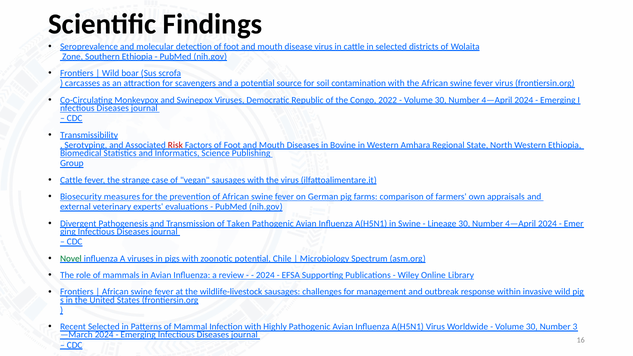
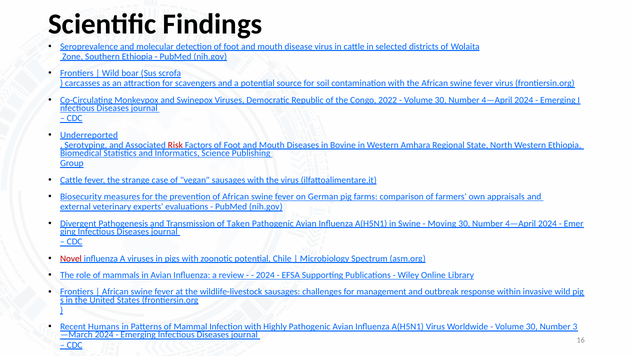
Transmissibility: Transmissibility -> Underreported (89, 135)
Lineage: Lineage -> Moving (442, 224)
Novel colour: green -> red (71, 259)
Recent Selected: Selected -> Humans (104, 327)
